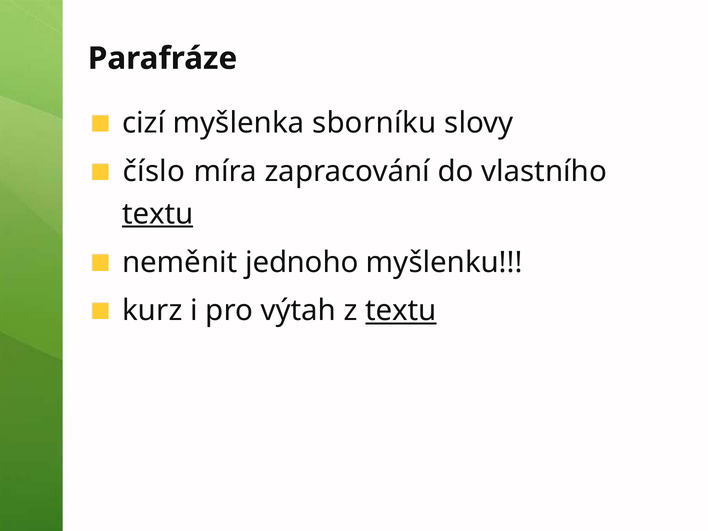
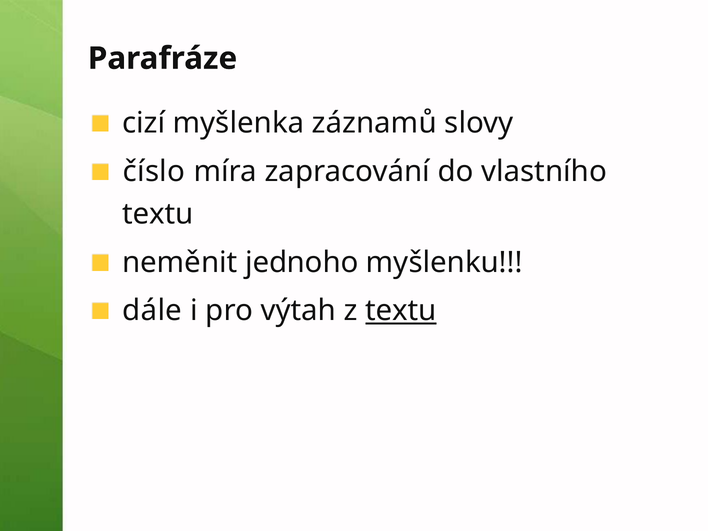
sborníku: sborníku -> záznamů (374, 123)
textu underline: present -> none (158, 214)
kurz: kurz -> dále (152, 311)
